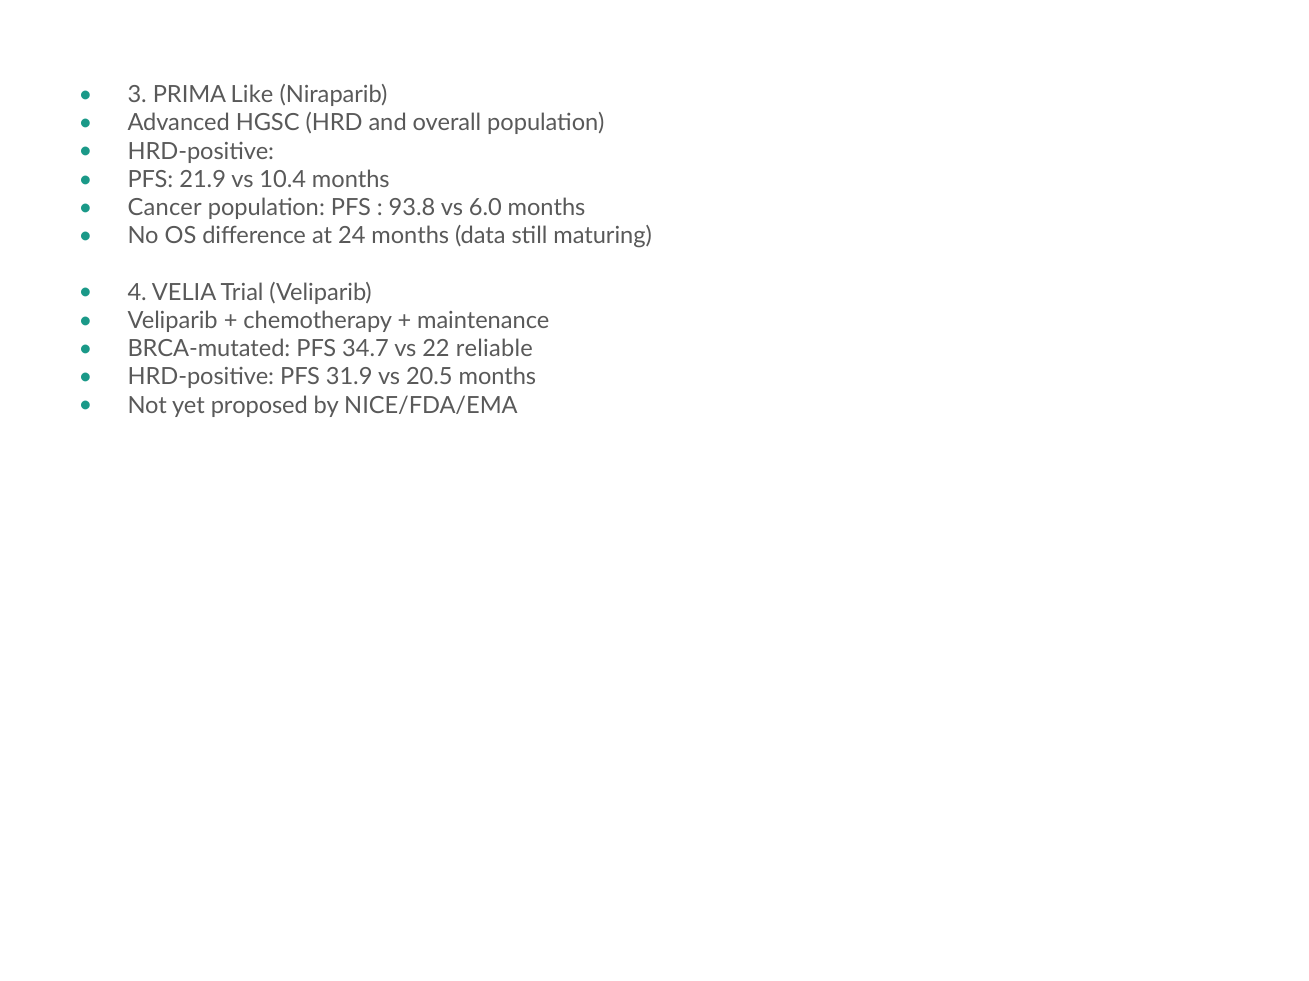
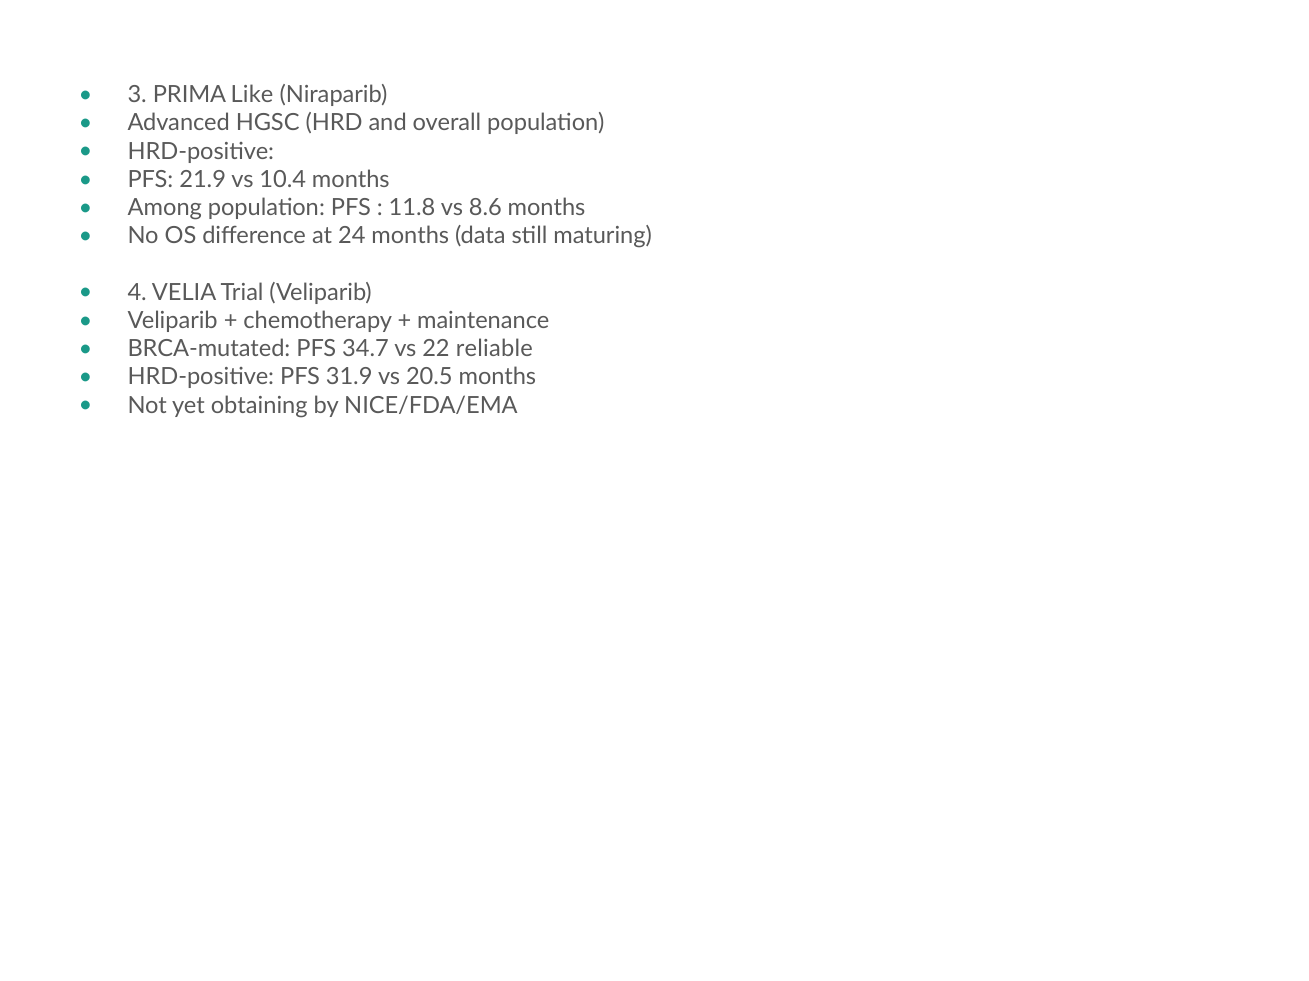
Cancer: Cancer -> Among (165, 208)
93.8: 93.8 -> 11.8 (412, 208)
6.0: 6.0 -> 8.6 (485, 208)
proposed: proposed -> obtaining (259, 406)
